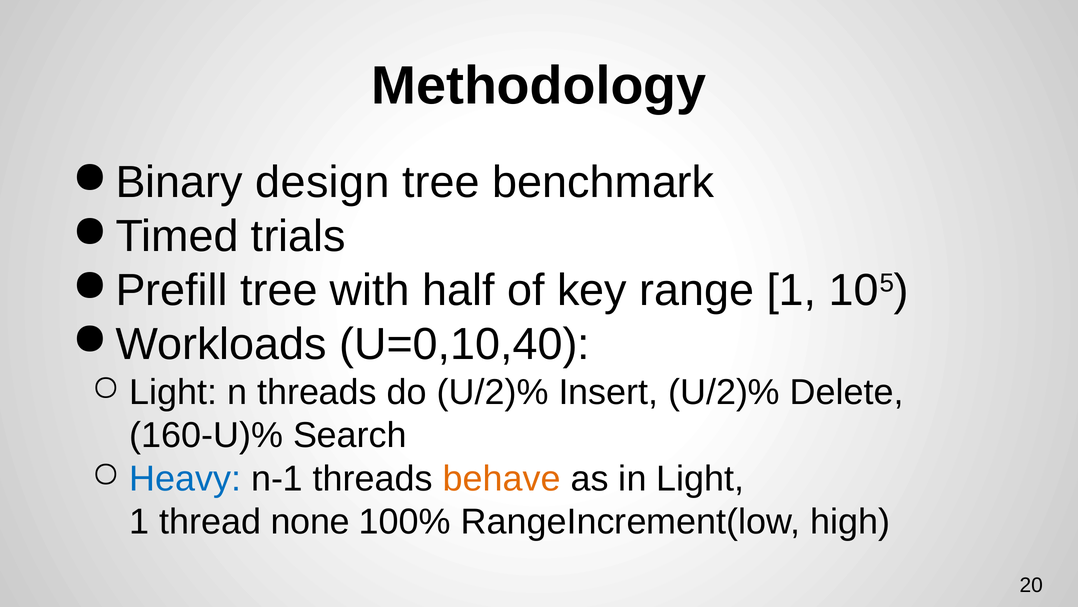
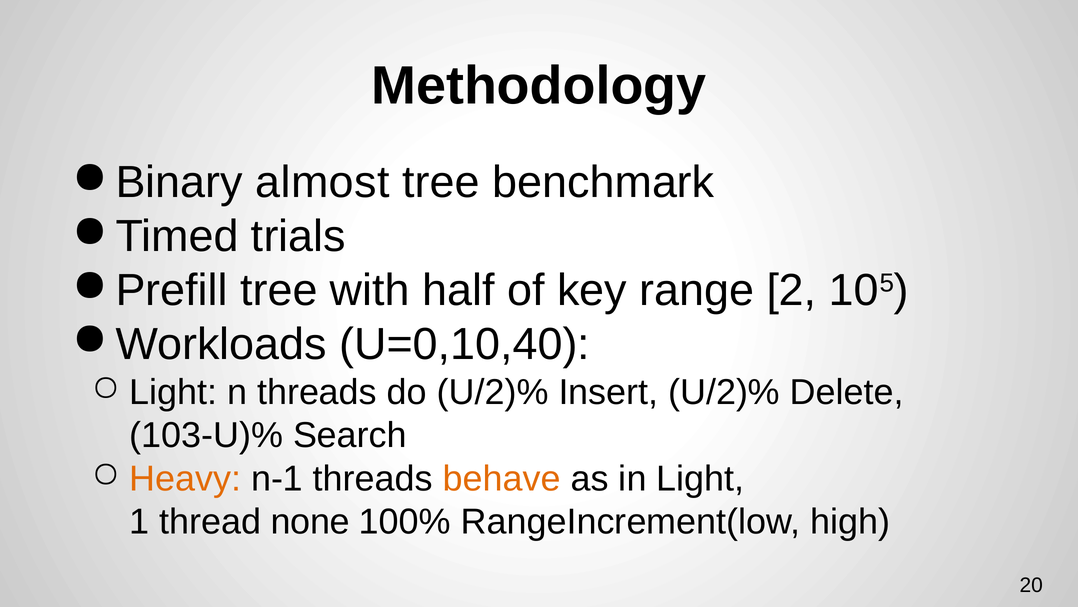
design: design -> almost (322, 182)
range 1: 1 -> 2 (791, 290)
160-U)%: 160-U)% -> 103-U)% (206, 435)
Heavy colour: blue -> orange (185, 478)
